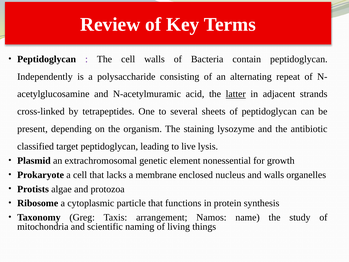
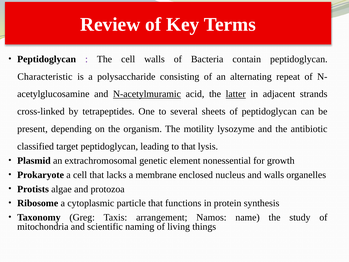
Independently: Independently -> Characteristic (45, 77)
N-acetylmuramic underline: none -> present (147, 94)
staining: staining -> motility (199, 129)
to live: live -> that (188, 146)
